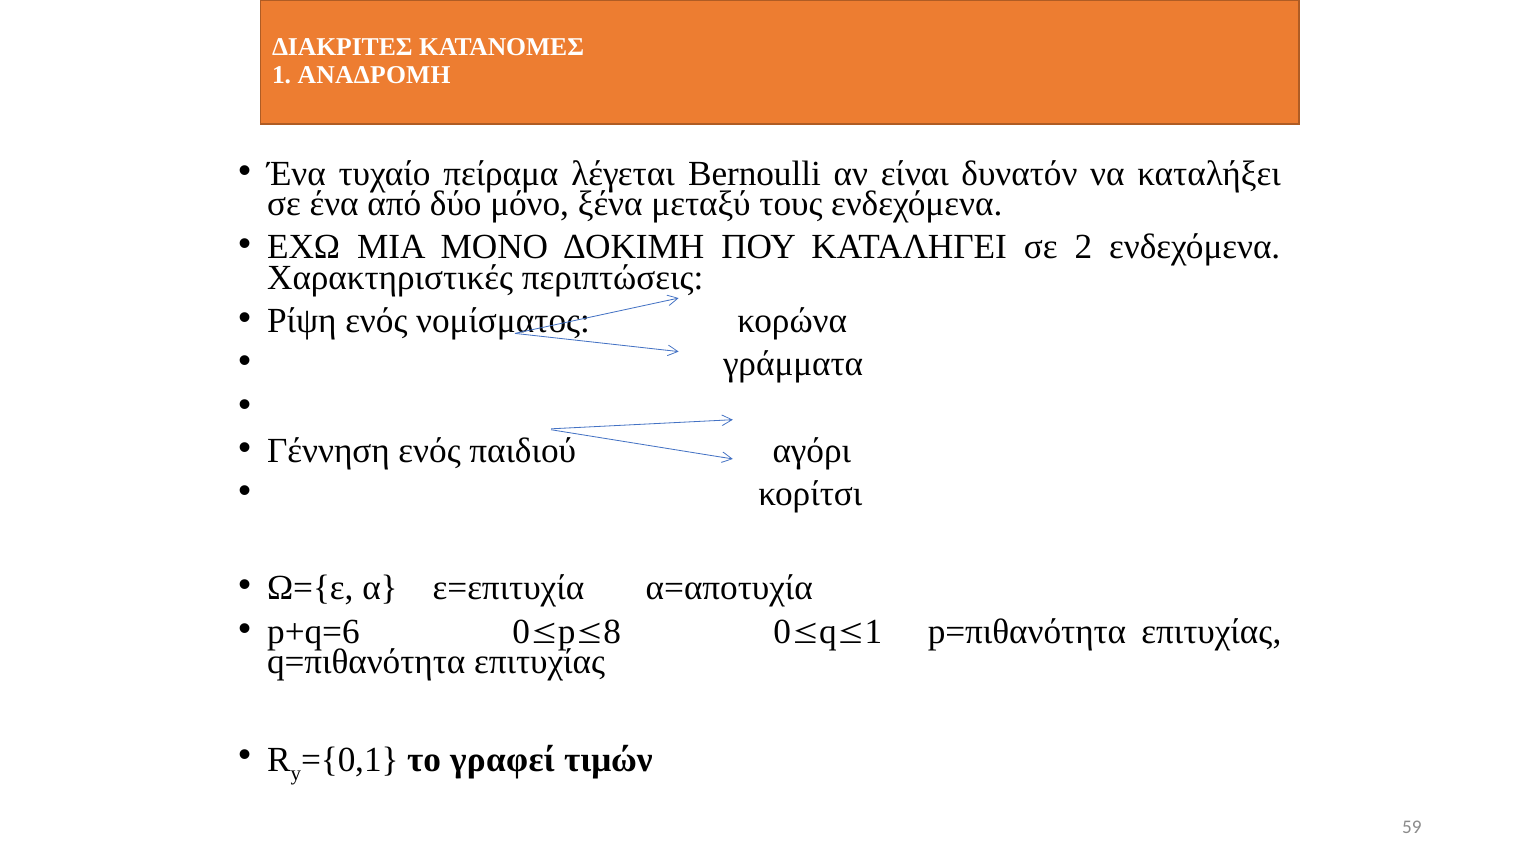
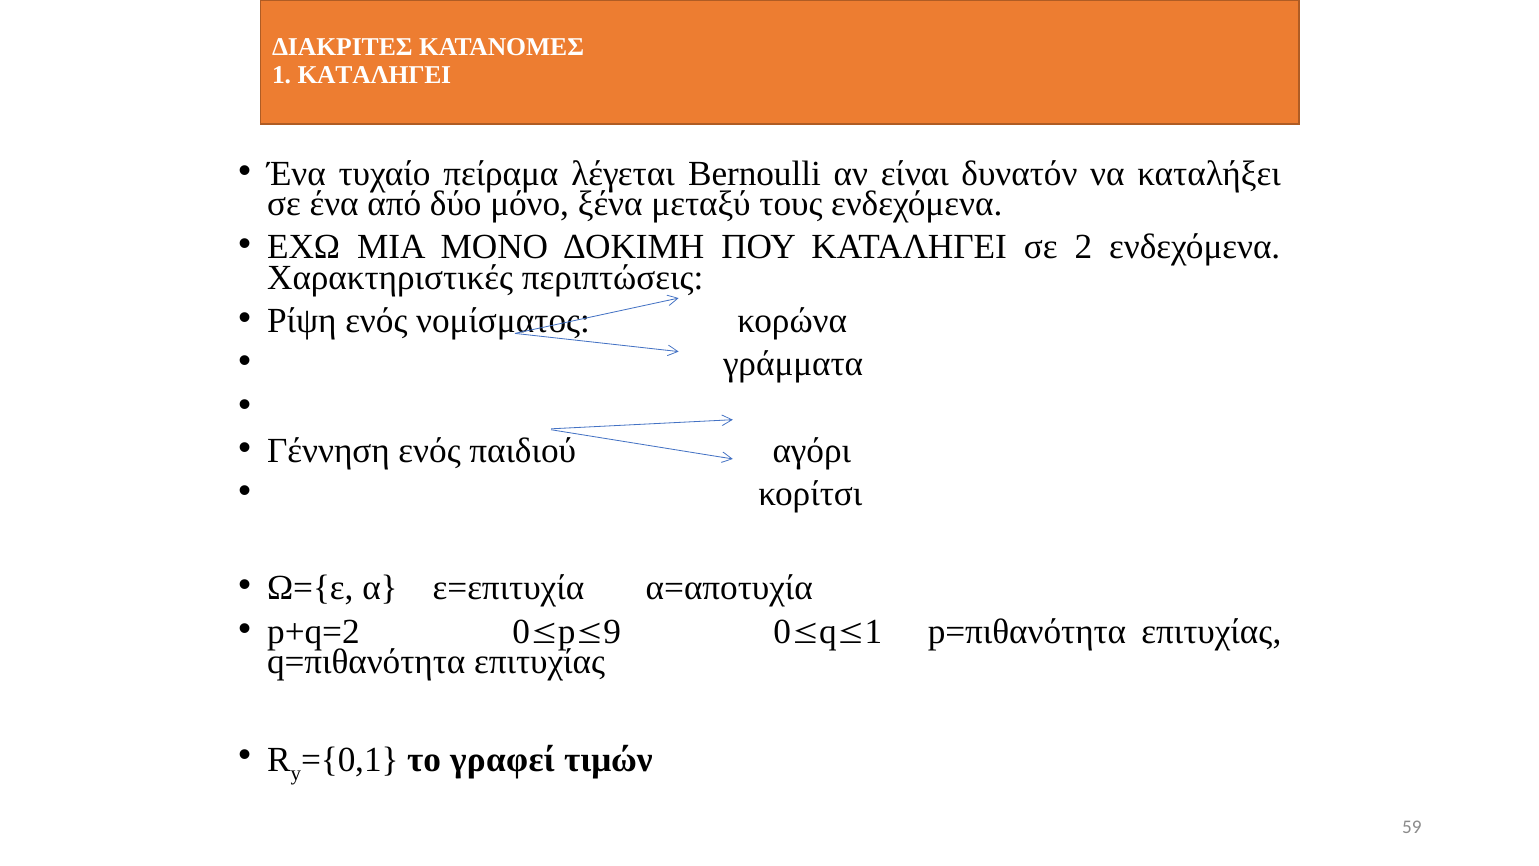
1 ΑΝΑΔΡΟΜΗ: ΑΝΑΔΡΟΜΗ -> ΚΑΤΑΛΗΓΕΙ (374, 75)
p+q=6: p+q=6 -> p+q=2 (313, 631)
8: 8 -> 9 (612, 631)
